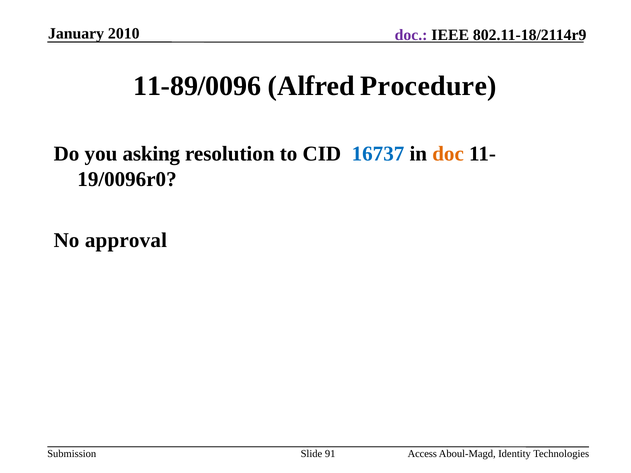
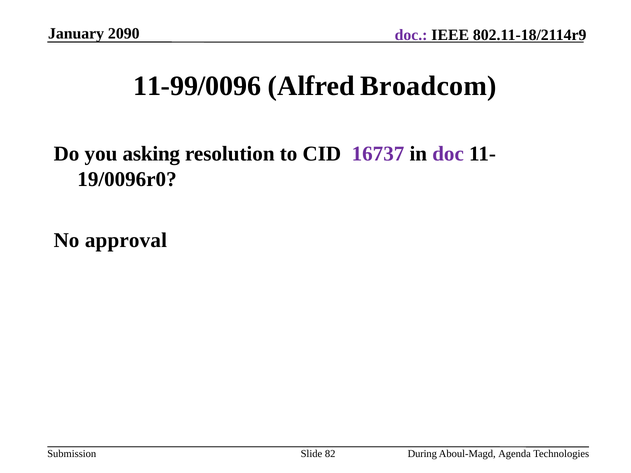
2010: 2010 -> 2090 (124, 33)
11-89/0096: 11-89/0096 -> 11-99/0096 (197, 86)
Procedure: Procedure -> Broadcom (429, 86)
16737 colour: blue -> purple (378, 154)
doc colour: orange -> purple (448, 154)
91: 91 -> 82 (330, 454)
Access: Access -> During (422, 454)
Identity: Identity -> Agenda (515, 454)
